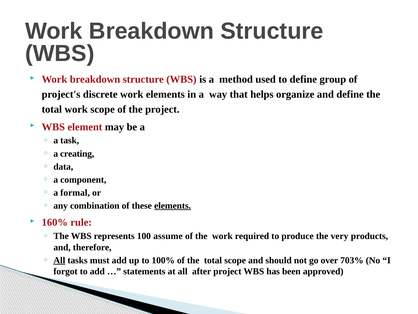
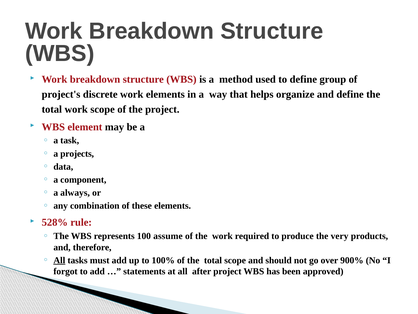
creating: creating -> projects (77, 153)
formal: formal -> always (75, 192)
elements underline: present -> none (173, 205)
160%: 160% -> 528% (55, 222)
703%: 703% -> 900% (352, 260)
